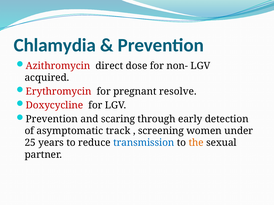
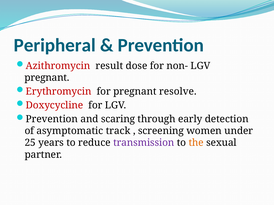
Chlamydia: Chlamydia -> Peripheral (55, 45)
direct: direct -> result (109, 66)
acquired: acquired -> pregnant (47, 78)
transmission colour: blue -> purple (144, 143)
